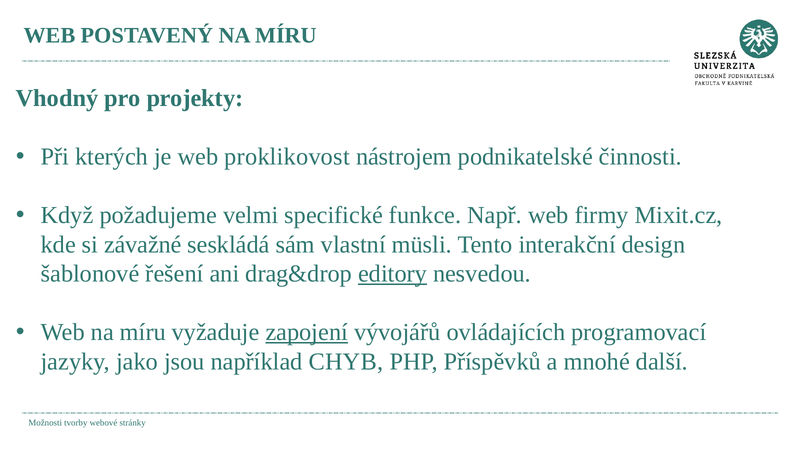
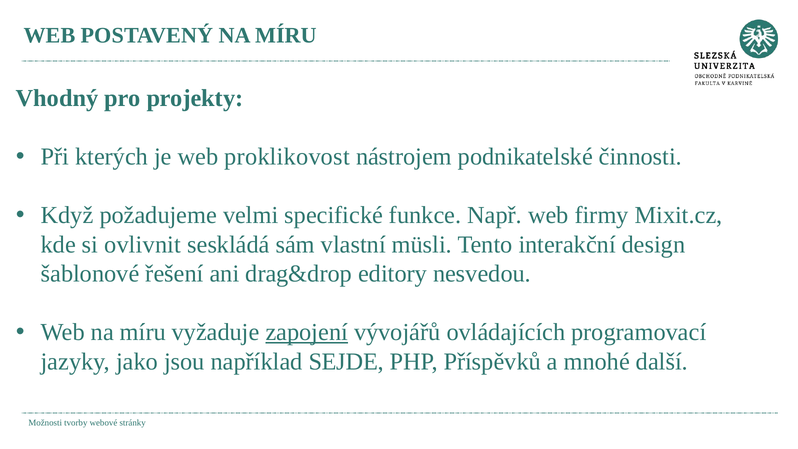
závažné: závažné -> ovlivnit (143, 245)
editory underline: present -> none (393, 274)
CHYB: CHYB -> SEJDE (346, 362)
